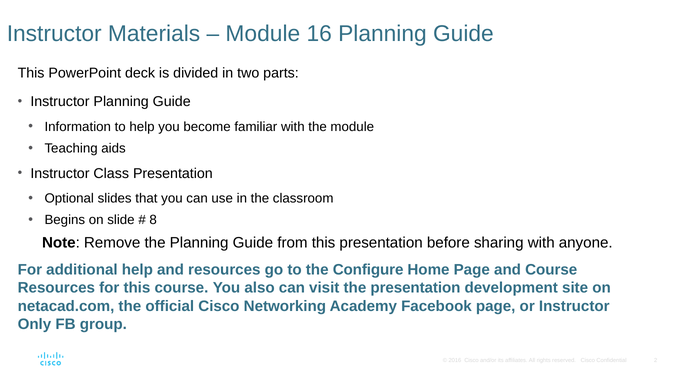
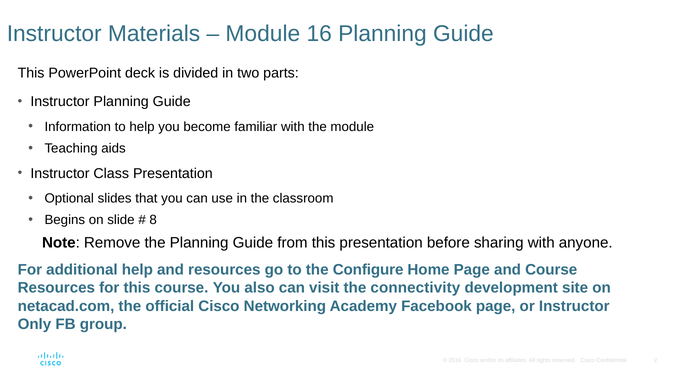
the presentation: presentation -> connectivity (415, 288)
